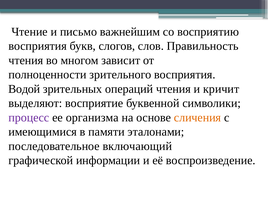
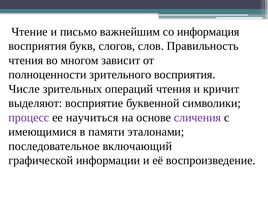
восприятию: восприятию -> информация (208, 32)
Водой: Водой -> Числе (24, 89)
организма: организма -> научиться (92, 117)
сличения colour: orange -> purple (198, 117)
